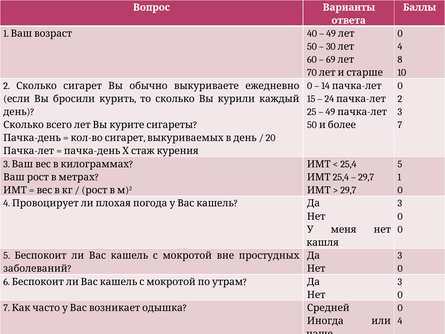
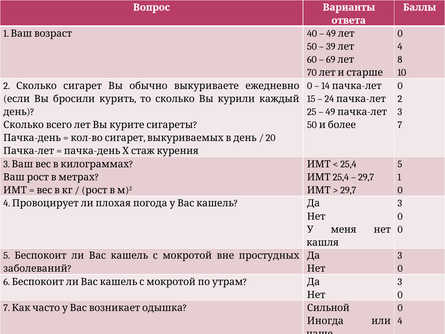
30: 30 -> 39 (331, 47)
Средней: Средней -> Сильной (328, 308)
